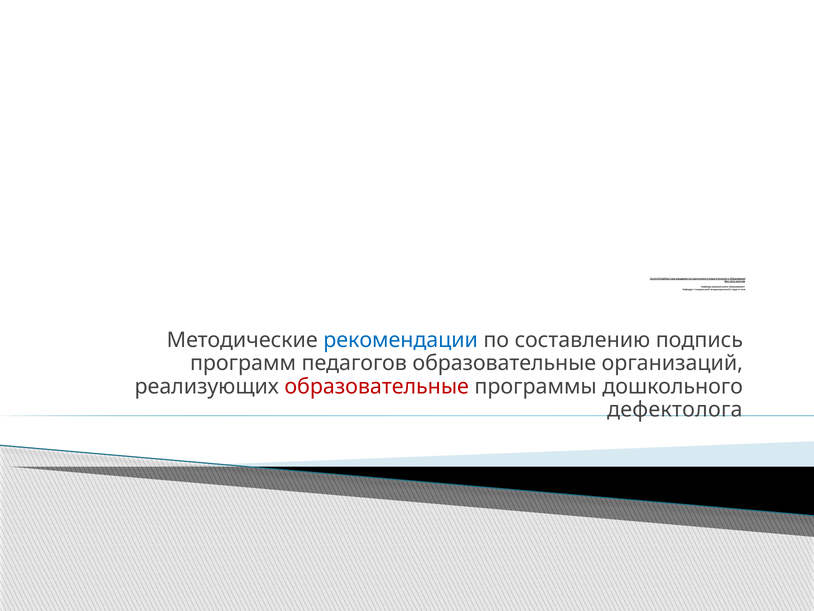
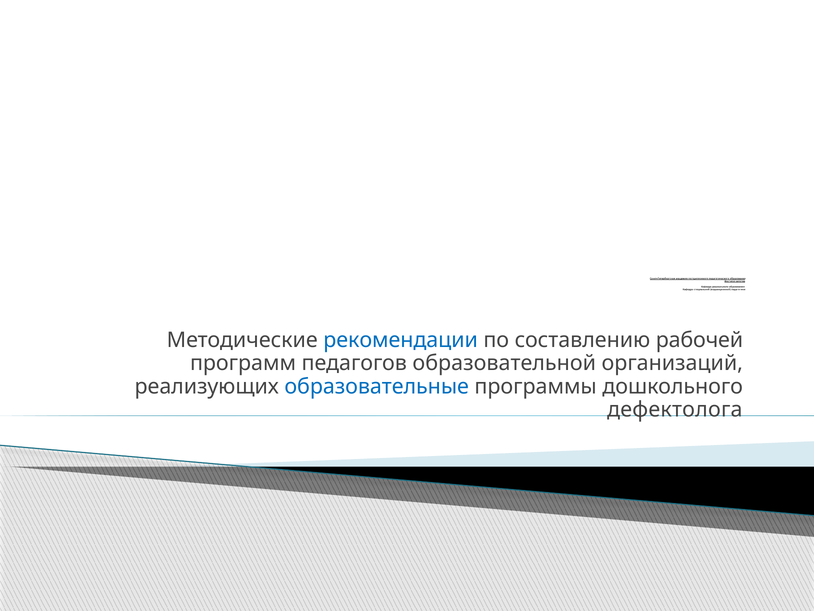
подпись: подпись -> рабочей (699, 340)
педагогов образовательные: образовательные -> образовательной (504, 363)
образовательные colour: red -> blue (377, 386)
